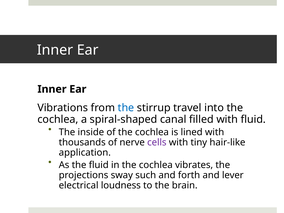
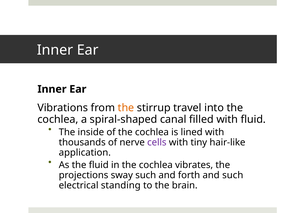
the colour: blue -> orange (126, 108)
and lever: lever -> such (233, 175)
loudness: loudness -> standing (121, 185)
